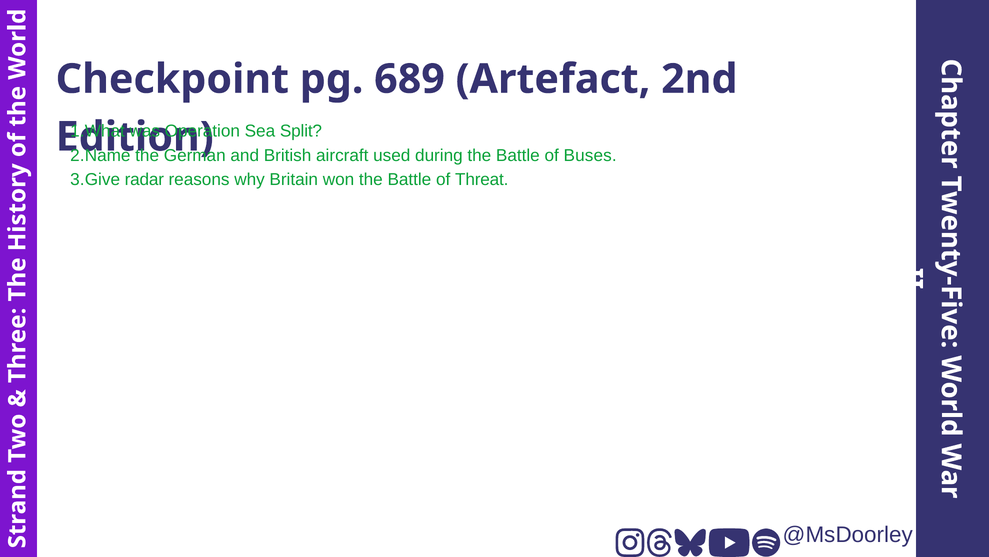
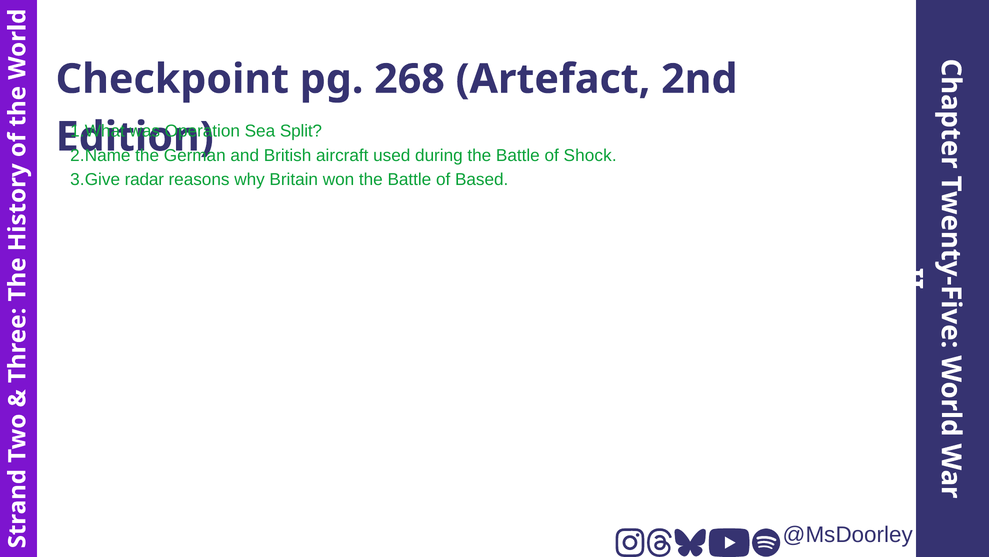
689: 689 -> 268 (410, 79)
Buses: Buses -> Shock (590, 155)
Threat: Threat -> Based (482, 179)
